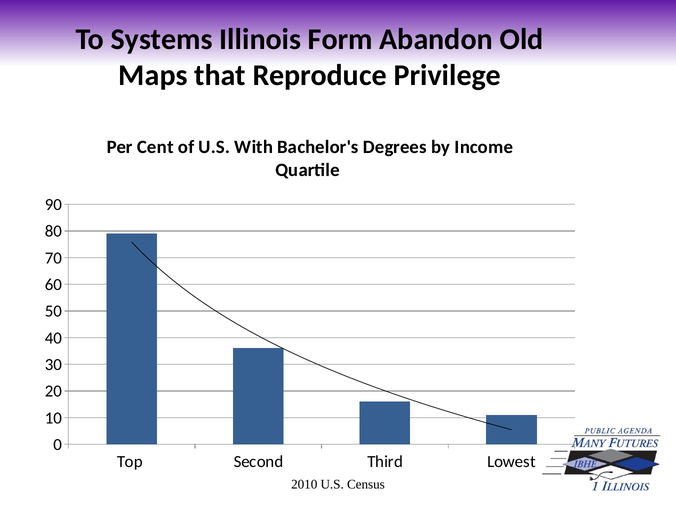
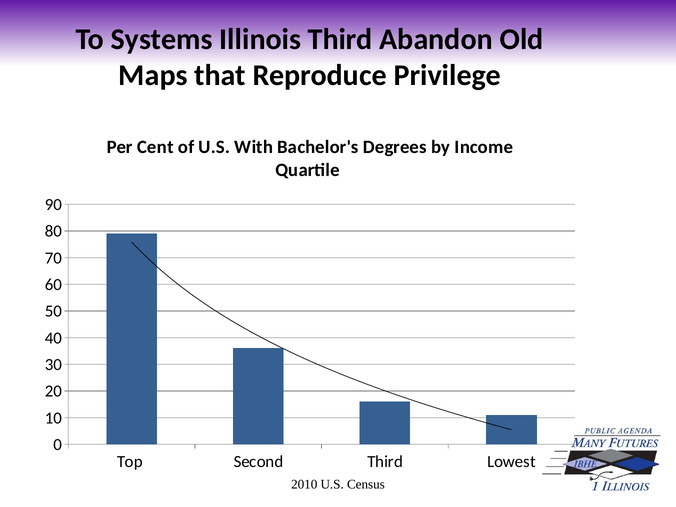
Illinois Form: Form -> Third (340, 39)
